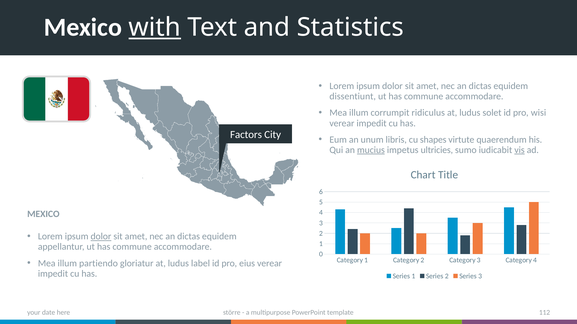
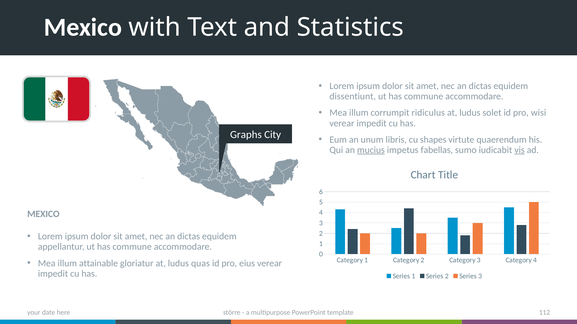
with underline: present -> none (155, 28)
Factors: Factors -> Graphs (246, 135)
ultricies: ultricies -> fabellas (437, 150)
dolor underline: present -> none (101, 237)
partiendo: partiendo -> attainable (99, 264)
label: label -> quas (200, 264)
